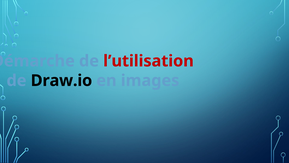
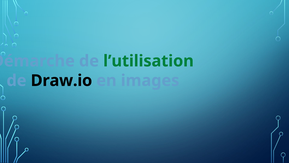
l’utilisation colour: red -> green (148, 61)
